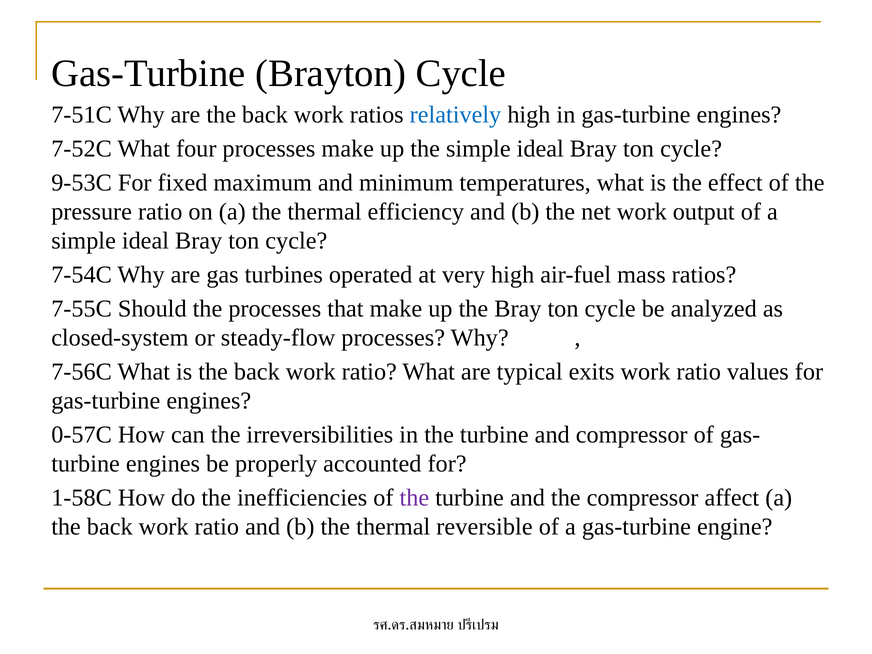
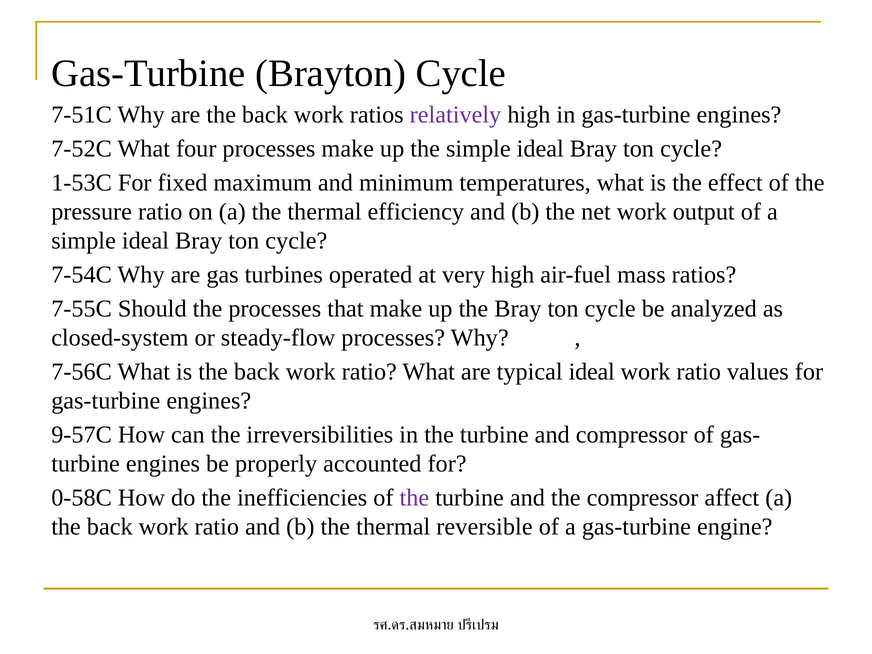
relatively colour: blue -> purple (455, 115)
9-53C: 9-53C -> 1-53C (82, 183)
typical exits: exits -> ideal (592, 372)
0-57C: 0-57C -> 9-57C (82, 435)
1-58C: 1-58C -> 0-58C (82, 498)
